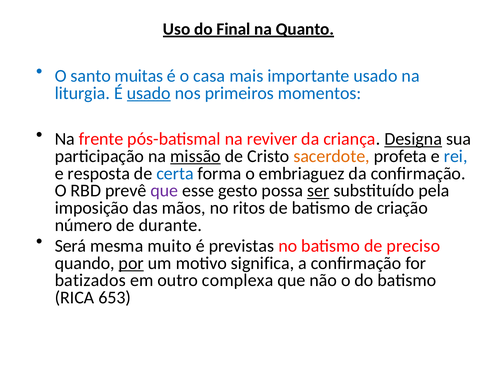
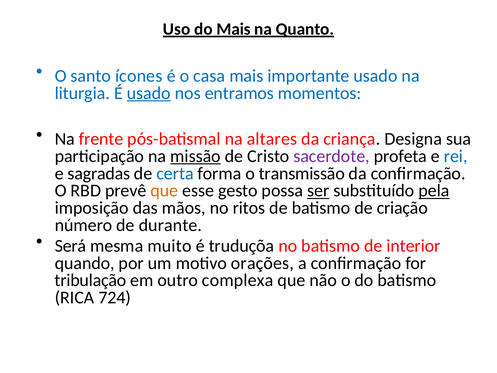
do Final: Final -> Mais (234, 29)
muitas: muitas -> ícones (139, 76)
primeiros: primeiros -> entramos (239, 93)
reviver: reviver -> altares (272, 139)
Designa underline: present -> none (413, 139)
sacerdote colour: orange -> purple (332, 156)
resposta: resposta -> sagradas (99, 173)
embriaguez: embriaguez -> transmissão (302, 173)
que colour: purple -> orange (164, 191)
pela underline: none -> present (434, 191)
previstas: previstas -> truduçõa (241, 246)
preciso: preciso -> interior (413, 246)
por underline: present -> none (131, 263)
significa: significa -> orações (262, 263)
batizados: batizados -> tribulação (90, 280)
653: 653 -> 724 (115, 297)
